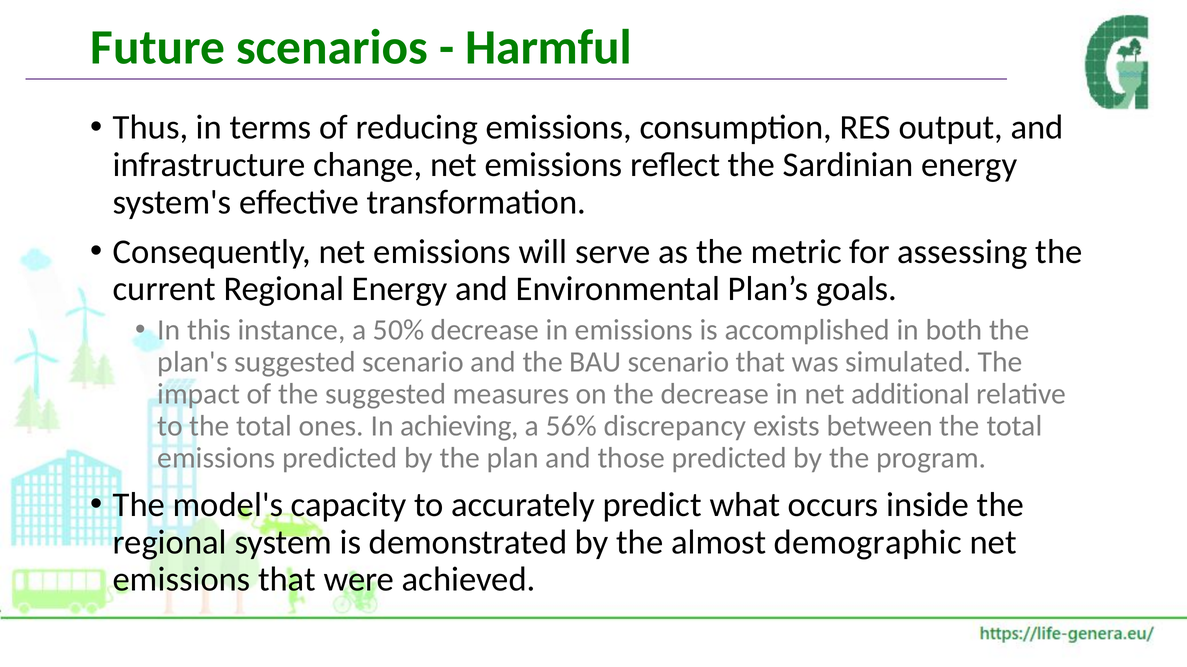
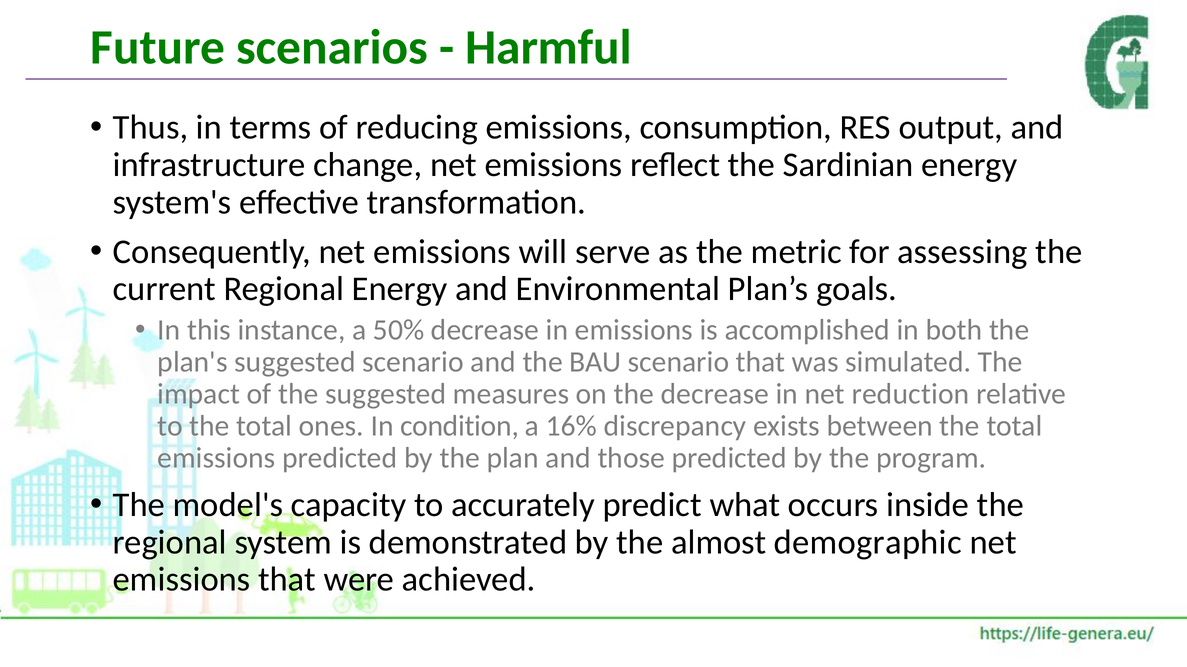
additional: additional -> reduction (910, 394)
achieving: achieving -> condition (460, 426)
56%: 56% -> 16% (572, 426)
